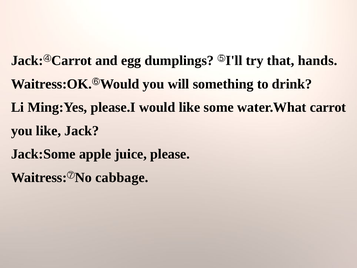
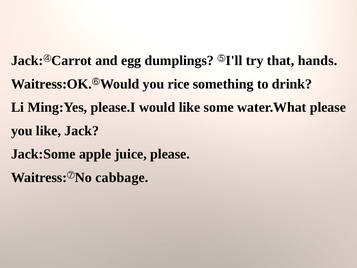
will: will -> rice (179, 84)
water.What carrot: carrot -> please (328, 107)
